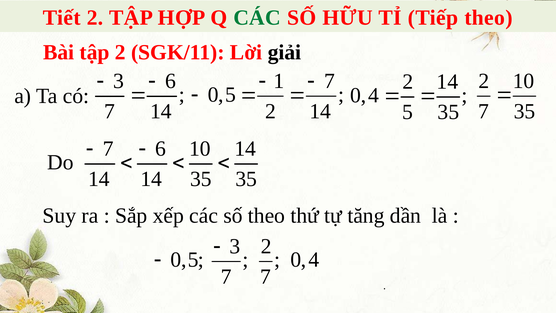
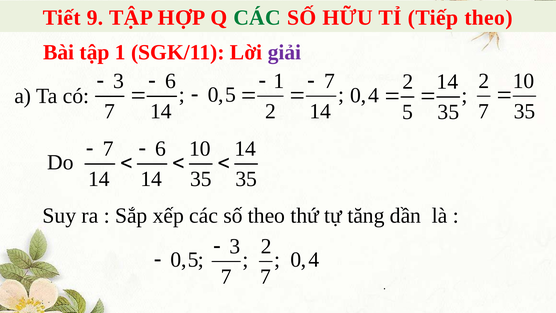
Tiết 2: 2 -> 9 (95, 18)
tập 2: 2 -> 1 (120, 52)
giải colour: black -> purple (284, 52)
